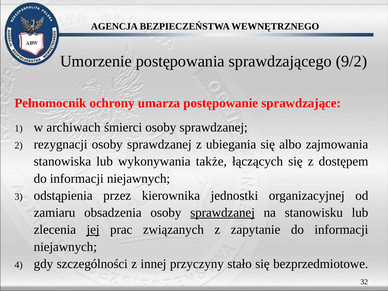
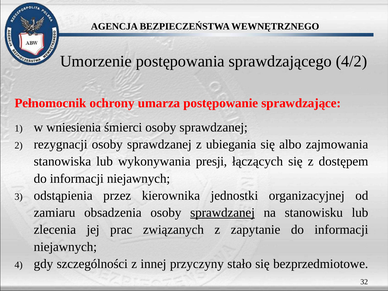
9/2: 9/2 -> 4/2 (351, 61)
archiwach: archiwach -> wniesienia (74, 127)
także: także -> presji (211, 161)
jej underline: present -> none (93, 230)
